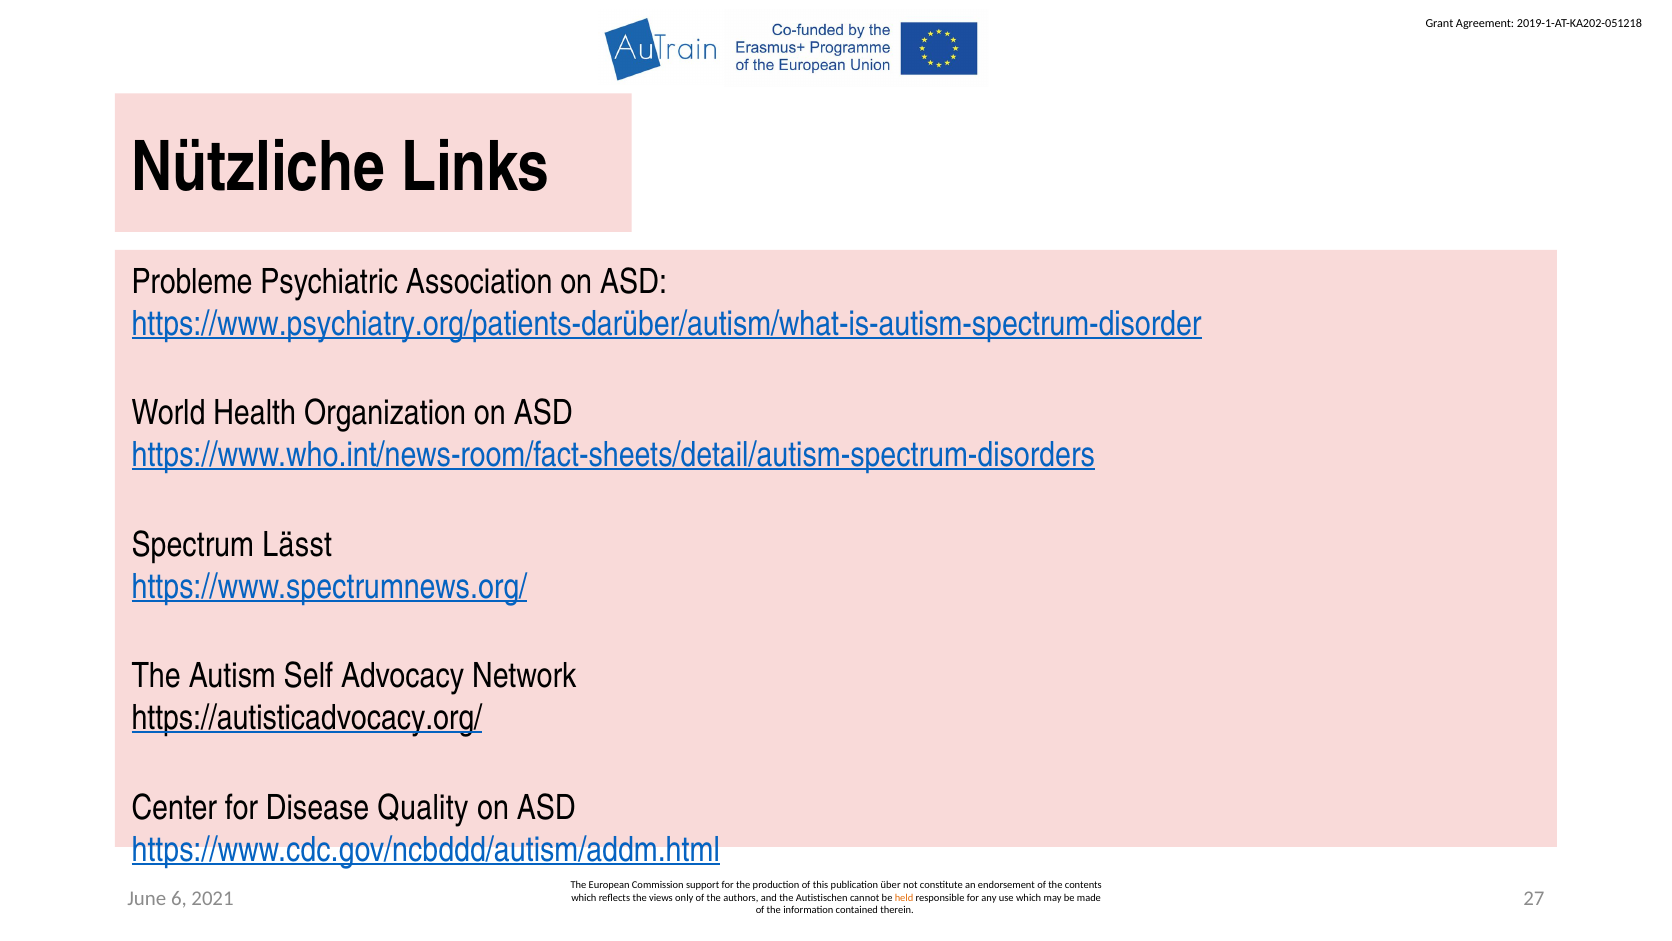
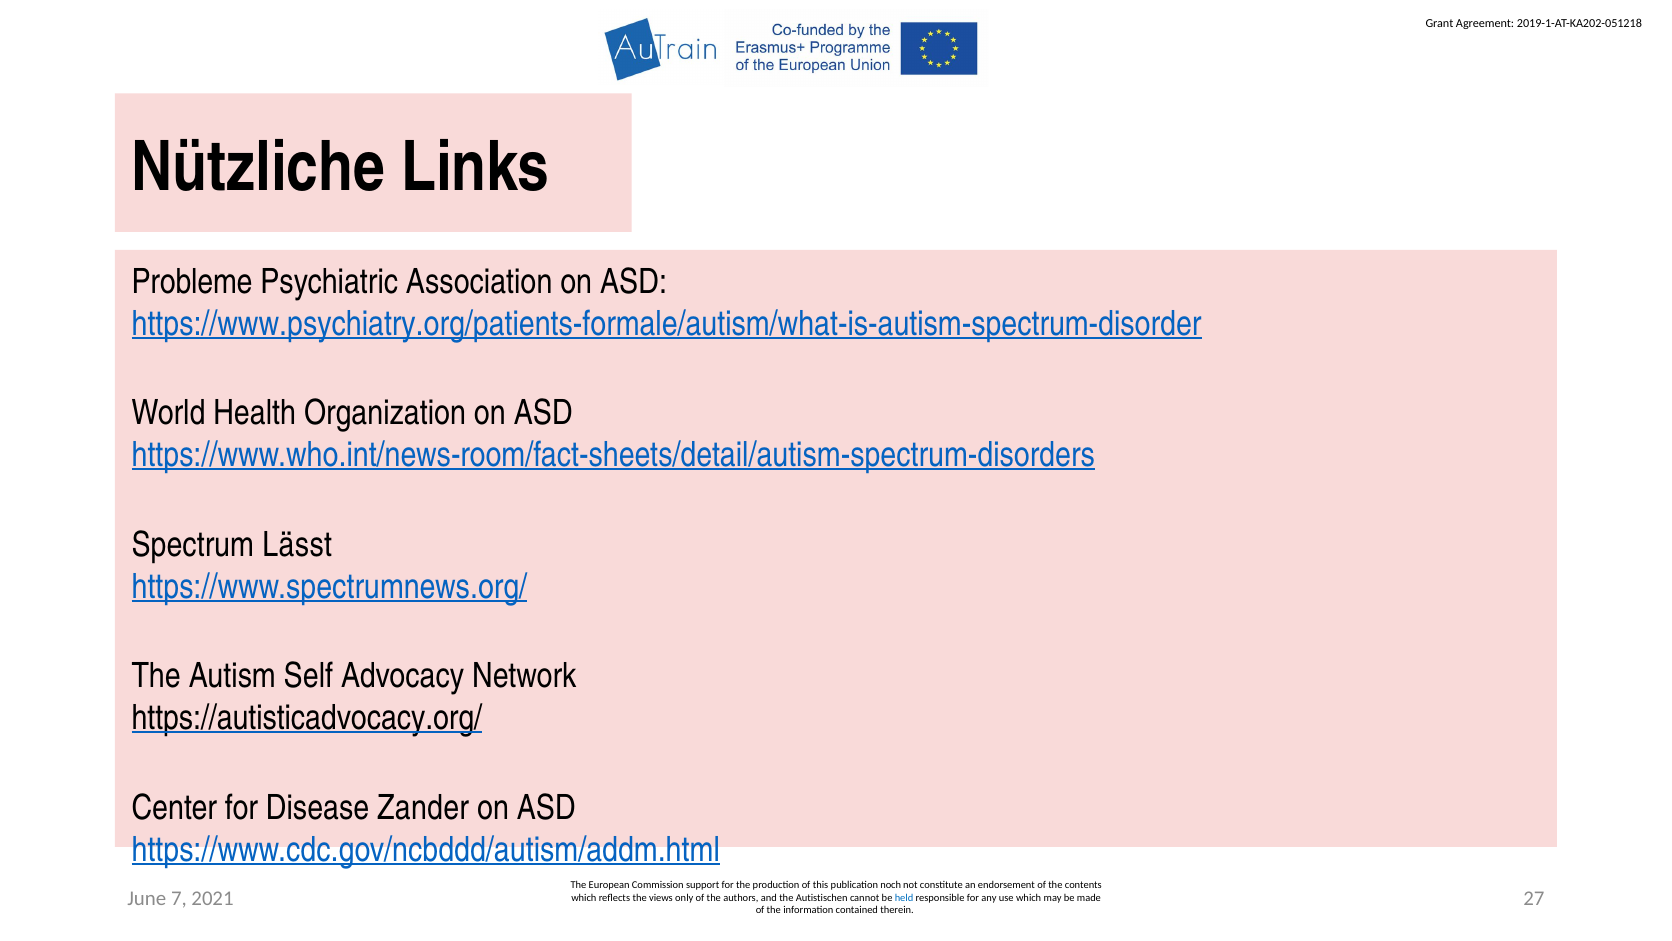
https://www.psychiatry.org/patients-darüber/autism/what-is-autism-spectrum-disorder: https://www.psychiatry.org/patients-darüber/autism/what-is-autism-spectrum-disorder -> https://www.psychiatry.org/patients-formale/autism/what-is-autism-spectrum-disorder (667, 323)
Quality: Quality -> Zander (423, 807)
über: über -> noch (891, 885)
6: 6 -> 7 (179, 898)
held colour: orange -> blue (904, 897)
